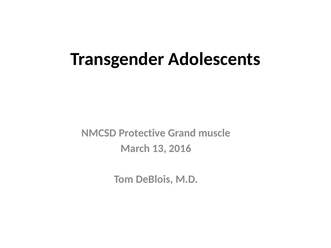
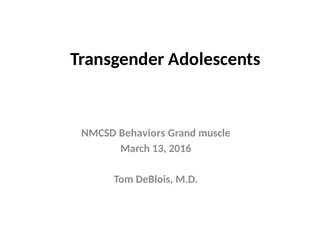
Protective: Protective -> Behaviors (142, 133)
